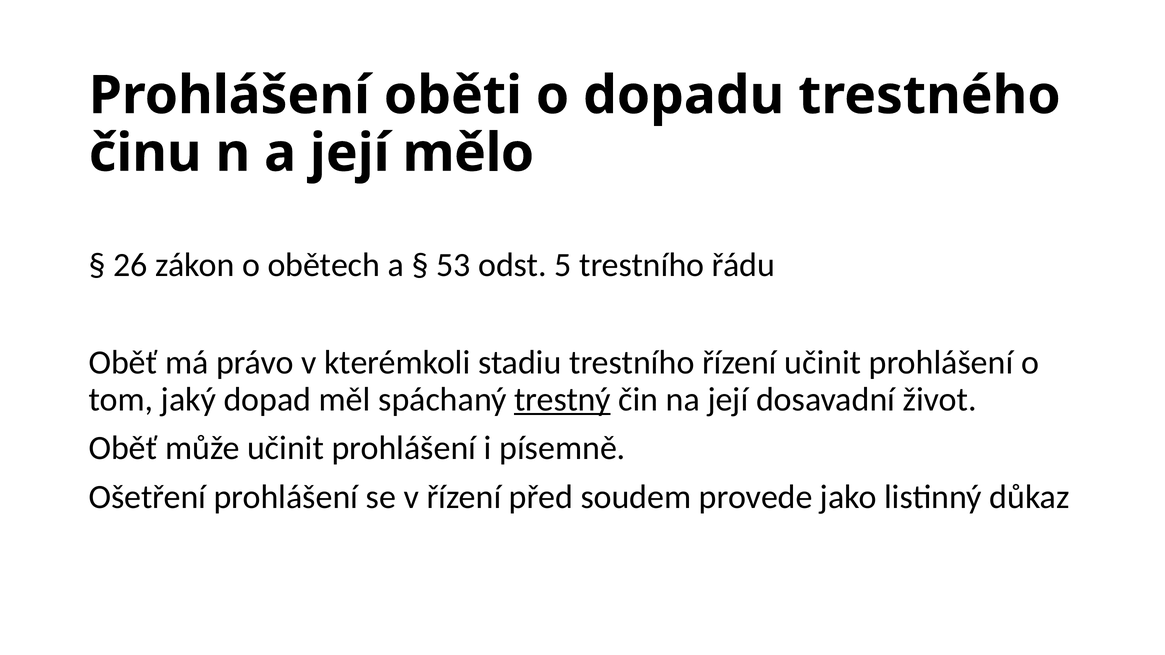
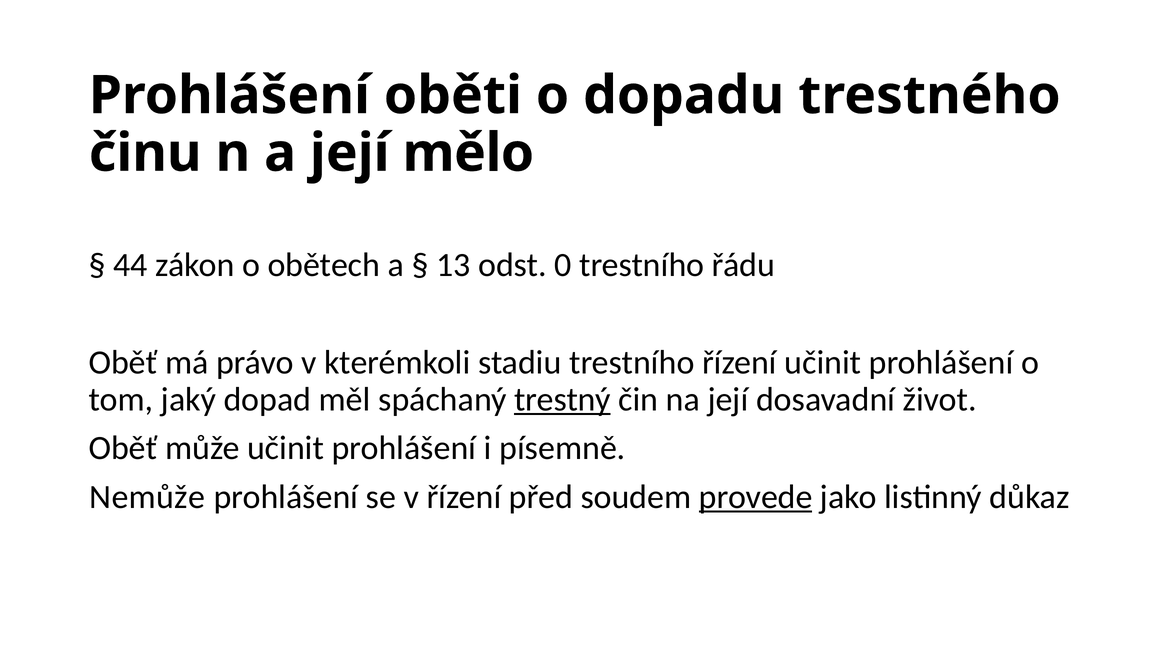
26: 26 -> 44 (130, 265)
53: 53 -> 13 (453, 265)
5: 5 -> 0 (563, 265)
Ošetření: Ošetření -> Nemůže (147, 497)
provede underline: none -> present (756, 497)
